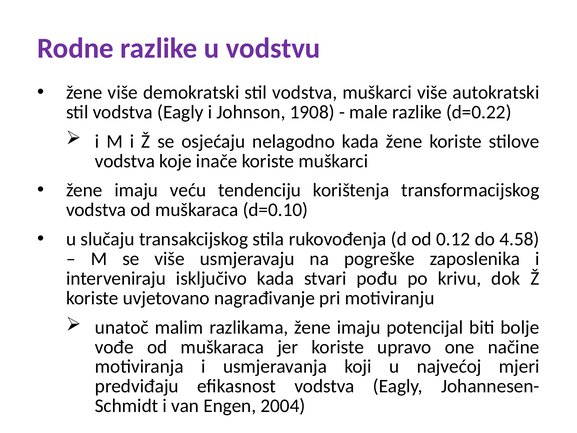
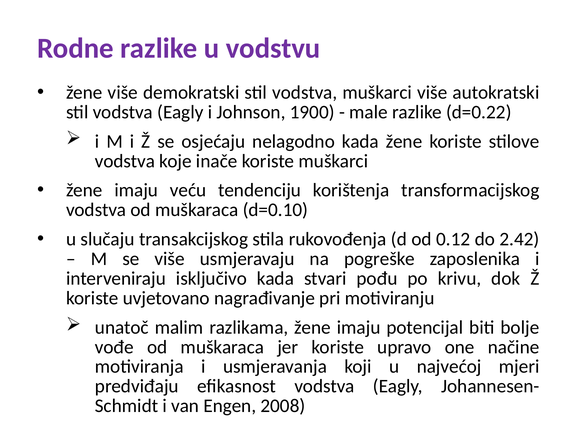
1908: 1908 -> 1900 (312, 112)
4.58: 4.58 -> 2.42 (519, 239)
2004: 2004 -> 2008 (283, 406)
